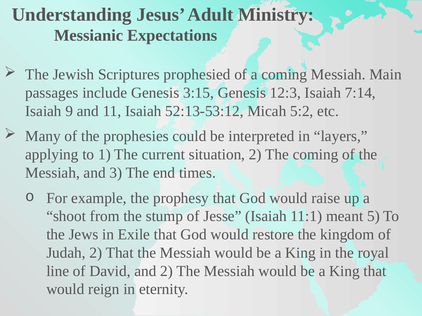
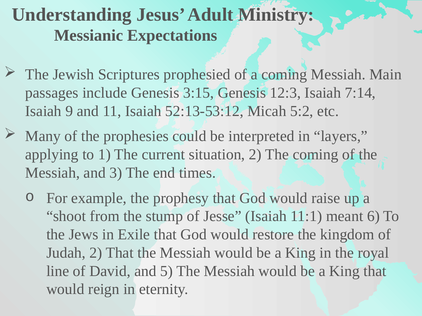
5: 5 -> 6 (373, 217)
and 2: 2 -> 5 (167, 271)
